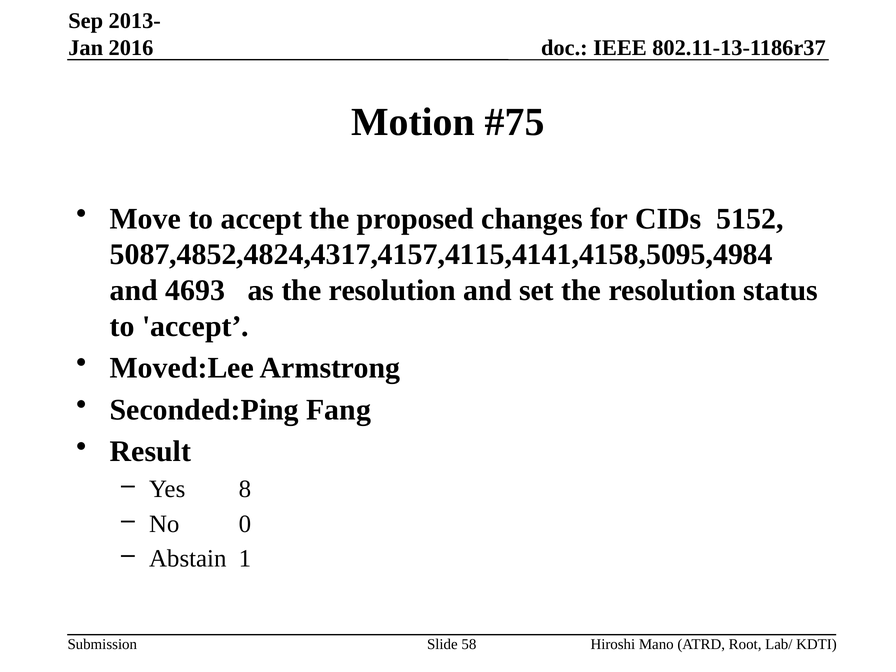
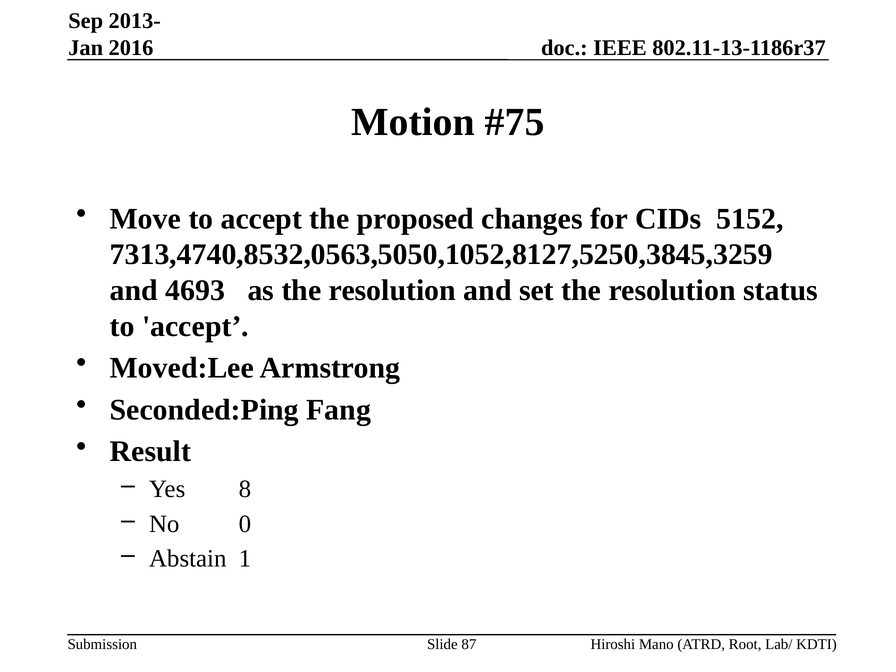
5087,4852,4824,4317,4157,4115,4141,4158,5095,4984: 5087,4852,4824,4317,4157,4115,4141,4158,5095,4984 -> 7313,4740,8532,0563,5050,1052,8127,5250,3845,3259 (441, 254)
58: 58 -> 87 (469, 644)
